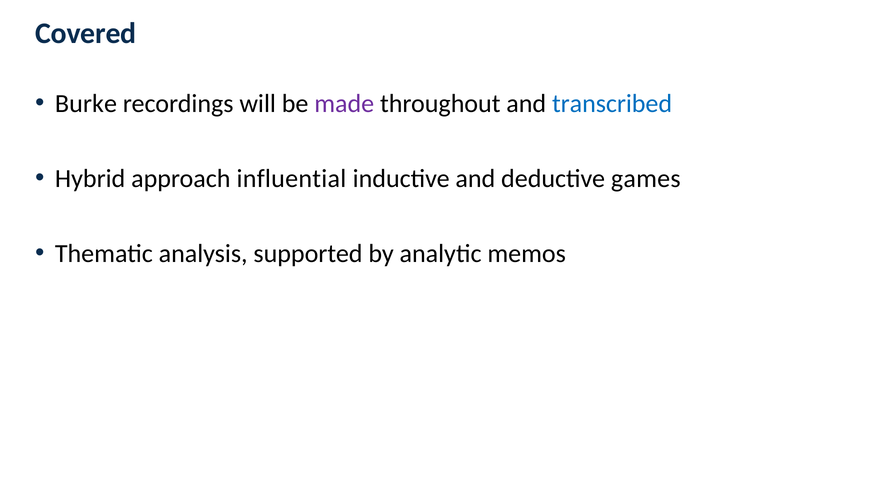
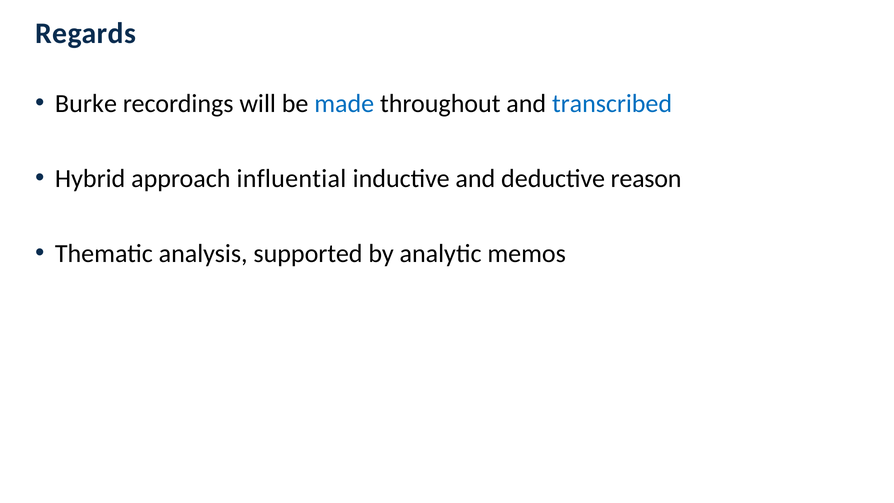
Covered: Covered -> Regards (86, 33)
made colour: purple -> blue (344, 104)
games: games -> reason (646, 178)
